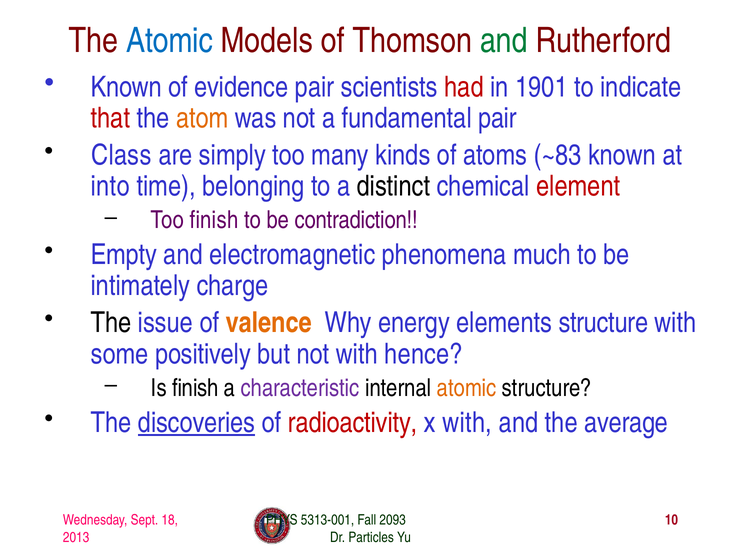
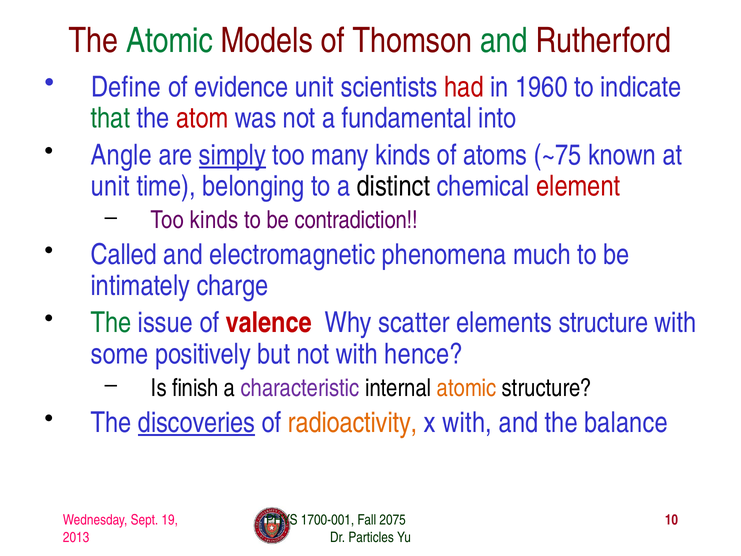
Atomic colour: blue -> green (170, 41)
Known: Known -> Define (126, 87)
evidence pair: pair -> unit (314, 87)
1901: 1901 -> 1960 (541, 87)
that colour: red -> green (110, 118)
atom colour: orange -> red (202, 118)
fundamental pair: pair -> into (497, 118)
Class: Class -> Angle (121, 155)
simply underline: none -> present (232, 155)
~83: ~83 -> ~75 (558, 155)
into: into -> unit (110, 186)
Too finish: finish -> kinds (214, 220)
Empty: Empty -> Called (124, 255)
The colour: black -> green (111, 323)
valence colour: orange -> red (269, 323)
energy: energy -> scatter (414, 323)
radioactivity colour: red -> orange (353, 422)
average: average -> balance (626, 422)
18: 18 -> 19 (170, 520)
5313-001: 5313-001 -> 1700-001 (328, 520)
2093: 2093 -> 2075 (393, 520)
